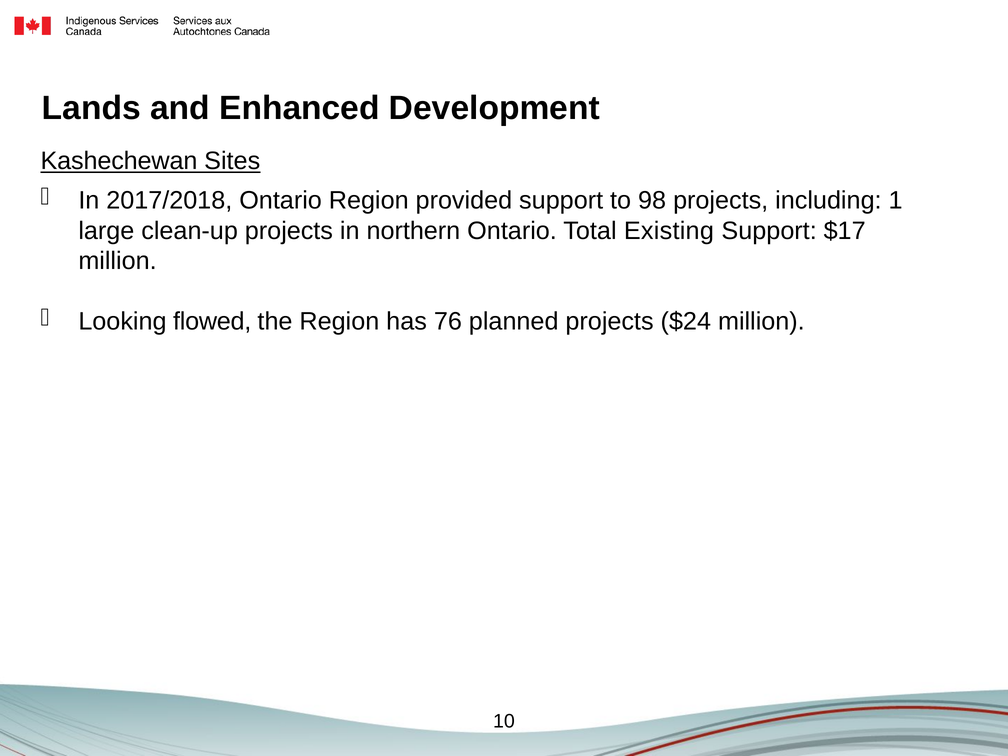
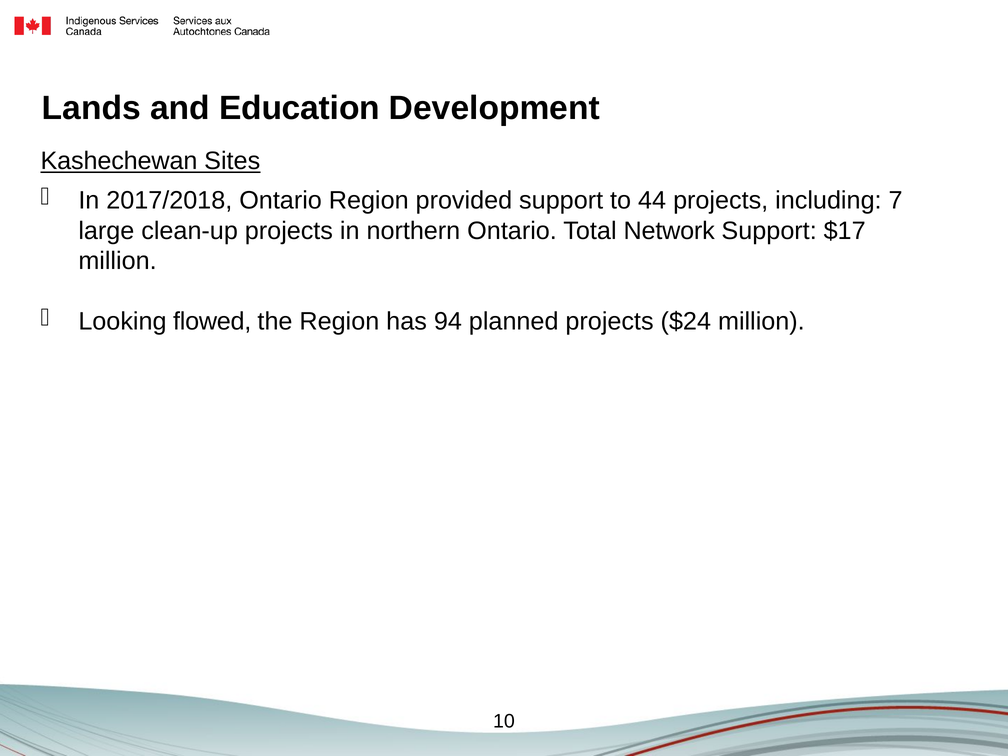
Enhanced: Enhanced -> Education (300, 108)
98: 98 -> 44 (652, 201)
1: 1 -> 7 (896, 201)
Existing: Existing -> Network (669, 231)
76: 76 -> 94 (448, 322)
